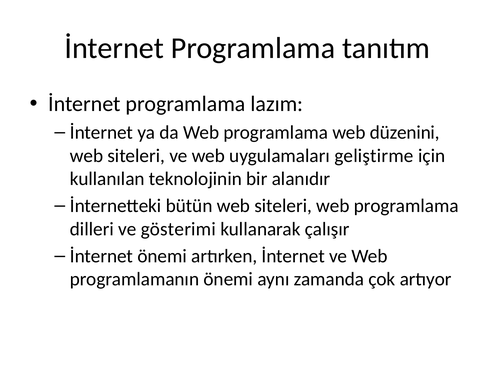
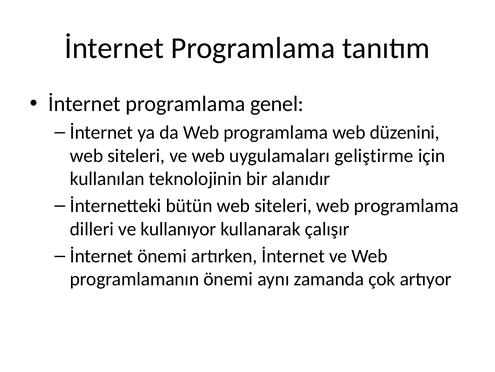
lazım: lazım -> genel (277, 104)
gösterimi: gösterimi -> kullanıyor (178, 229)
